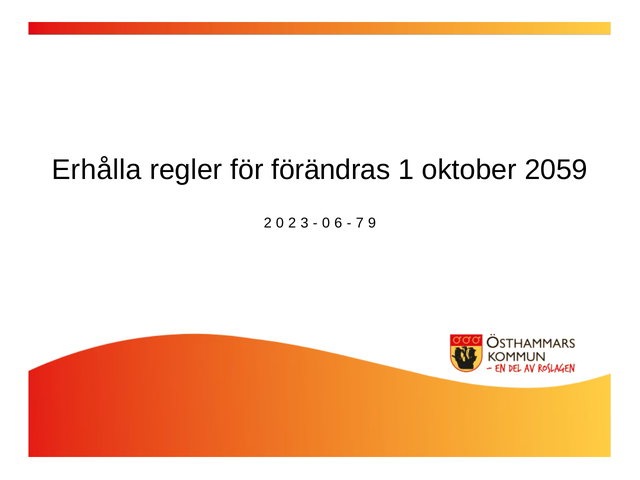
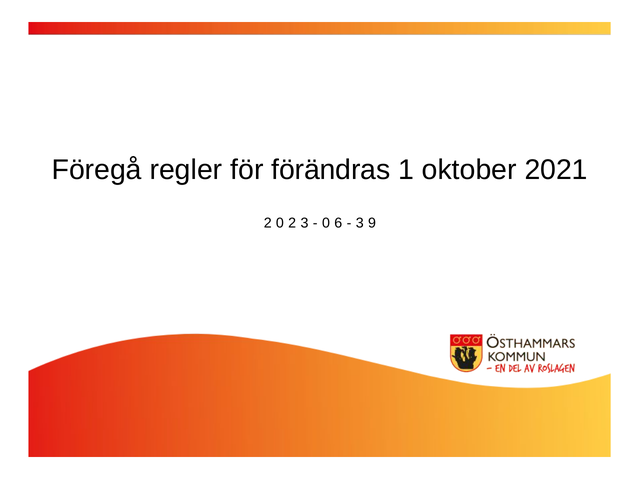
Erhålla: Erhålla -> Föregå (97, 170)
2059: 2059 -> 2021 (556, 170)
7: 7 -> 3 (360, 223)
